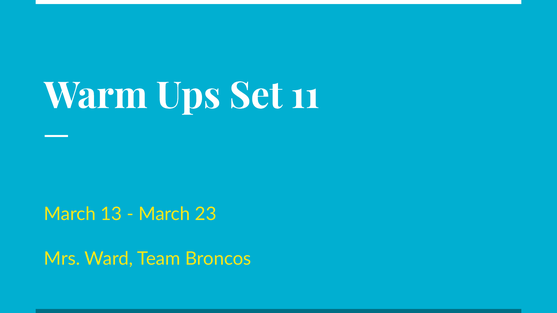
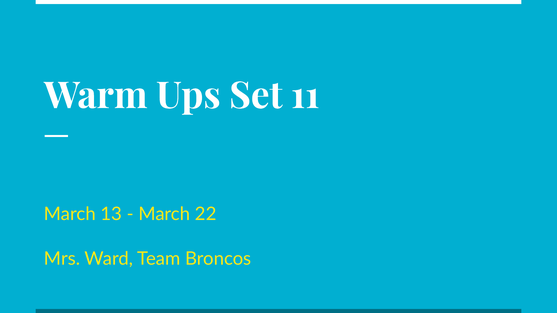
23: 23 -> 22 (206, 214)
